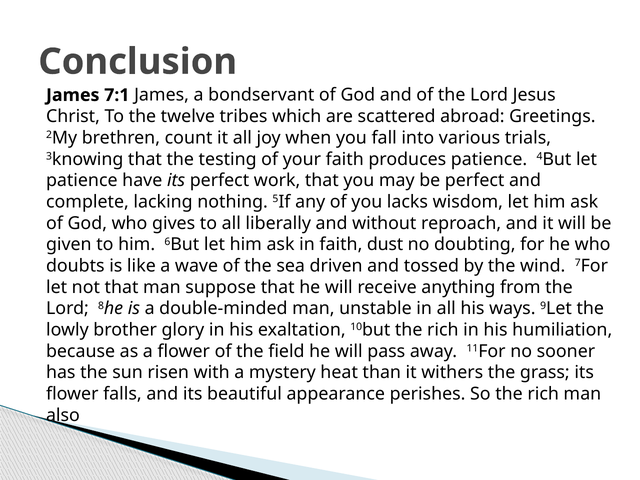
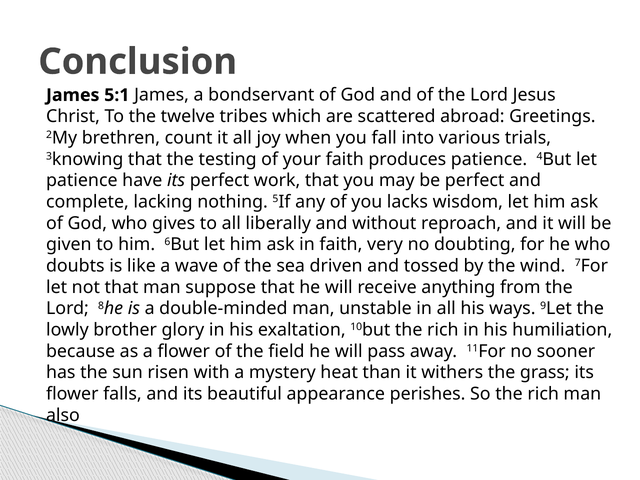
7:1: 7:1 -> 5:1 (117, 95)
dust: dust -> very (385, 245)
